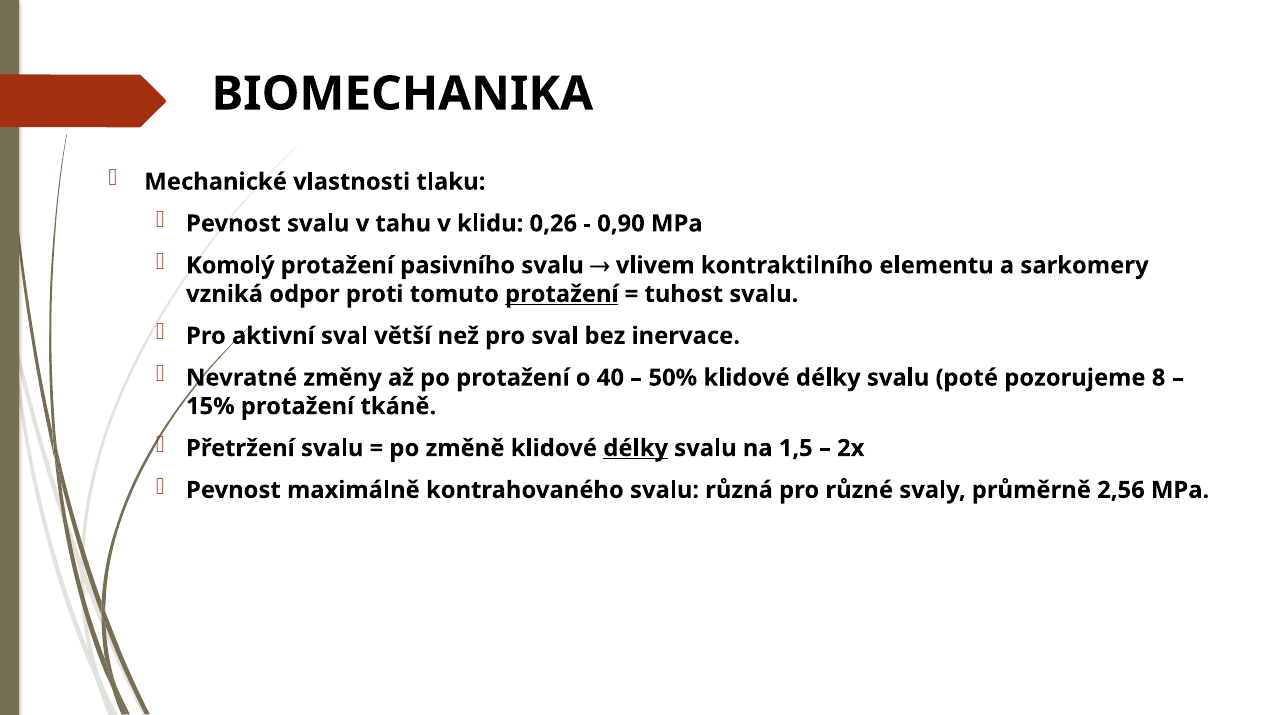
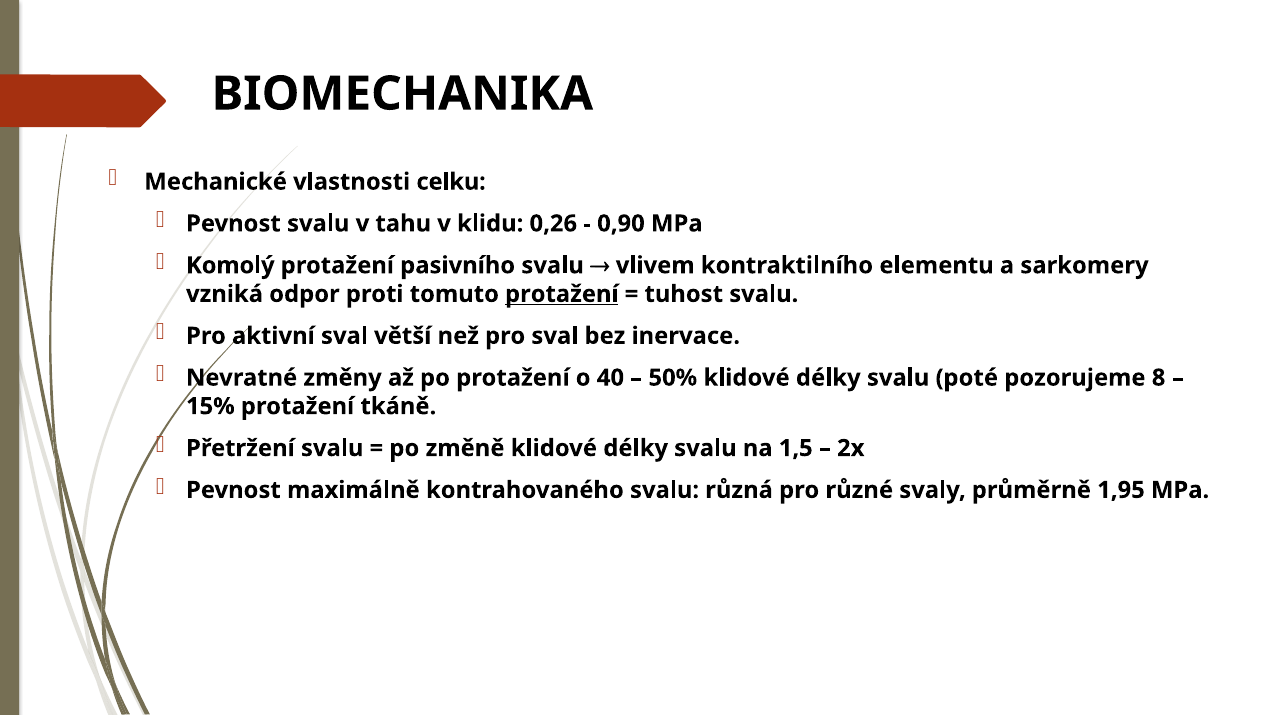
tlaku: tlaku -> celku (451, 182)
délky underline: present -> none (636, 449)
2,56: 2,56 -> 1,95 (1121, 490)
